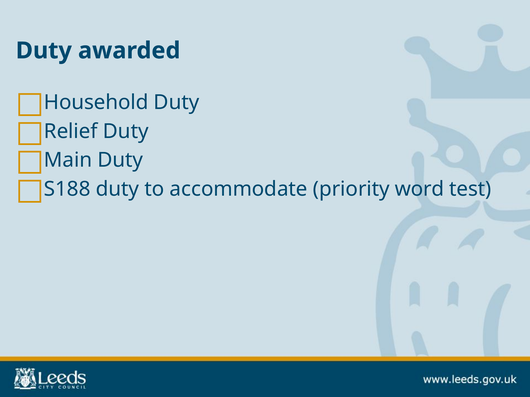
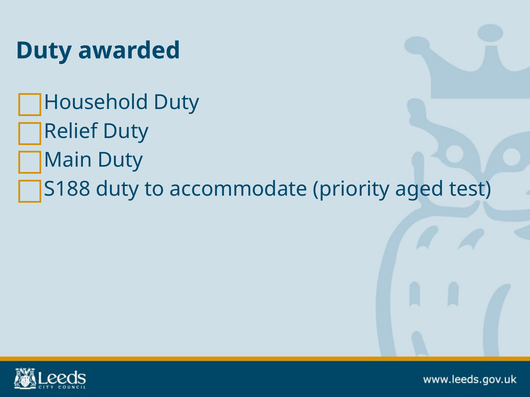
word: word -> aged (419, 189)
